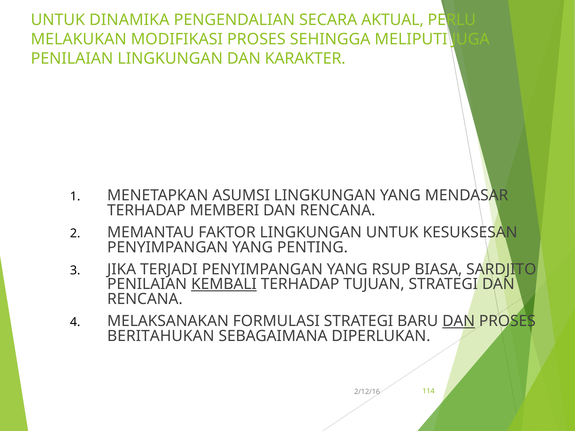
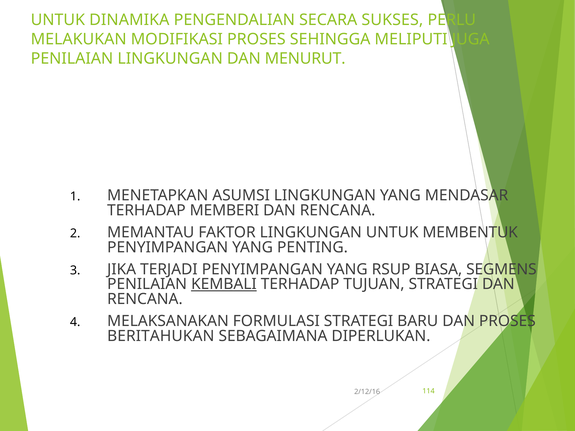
AKTUAL: AKTUAL -> SUKSES (392, 20)
KARAKTER: KARAKTER -> MENURUT (305, 58)
KESUKSESAN: KESUKSESAN -> MEMBENTUK (470, 232)
SARDJITO: SARDJITO -> SEGMENS (501, 269)
DAN underline: present -> none (459, 321)
